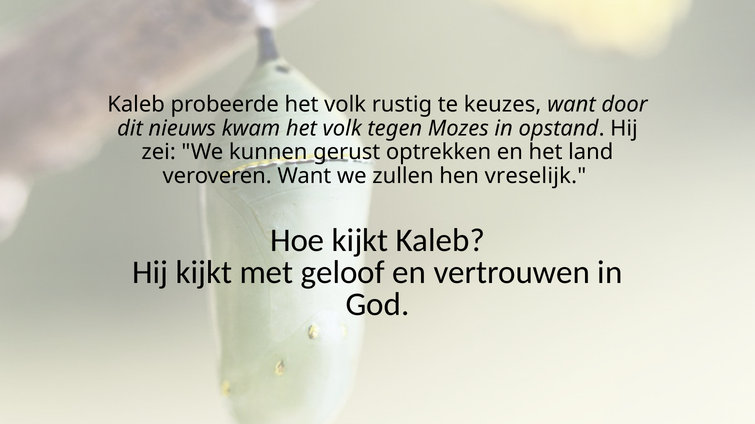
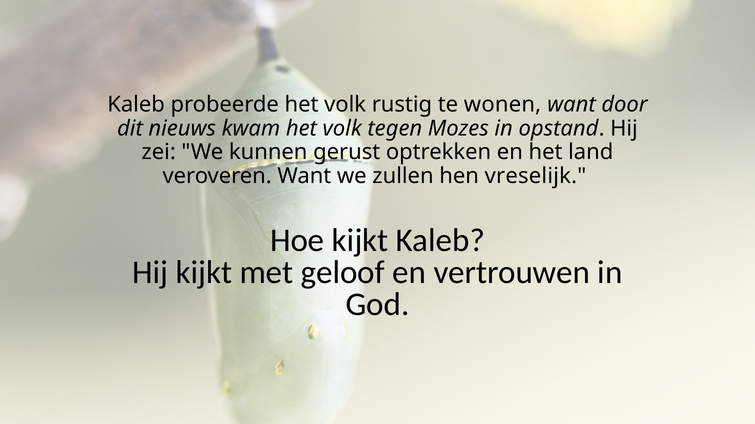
keuzes: keuzes -> wonen (503, 105)
